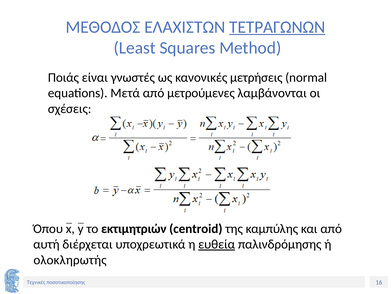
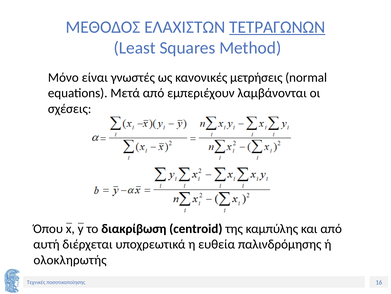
Ποιάς: Ποιάς -> Μόνο (63, 77)
μετρούμενες: μετρούμενες -> εμπεριέχουν (201, 93)
εκτιμητριών: εκτιμητριών -> διακρίβωση (134, 228)
ευθεία underline: present -> none (217, 244)
